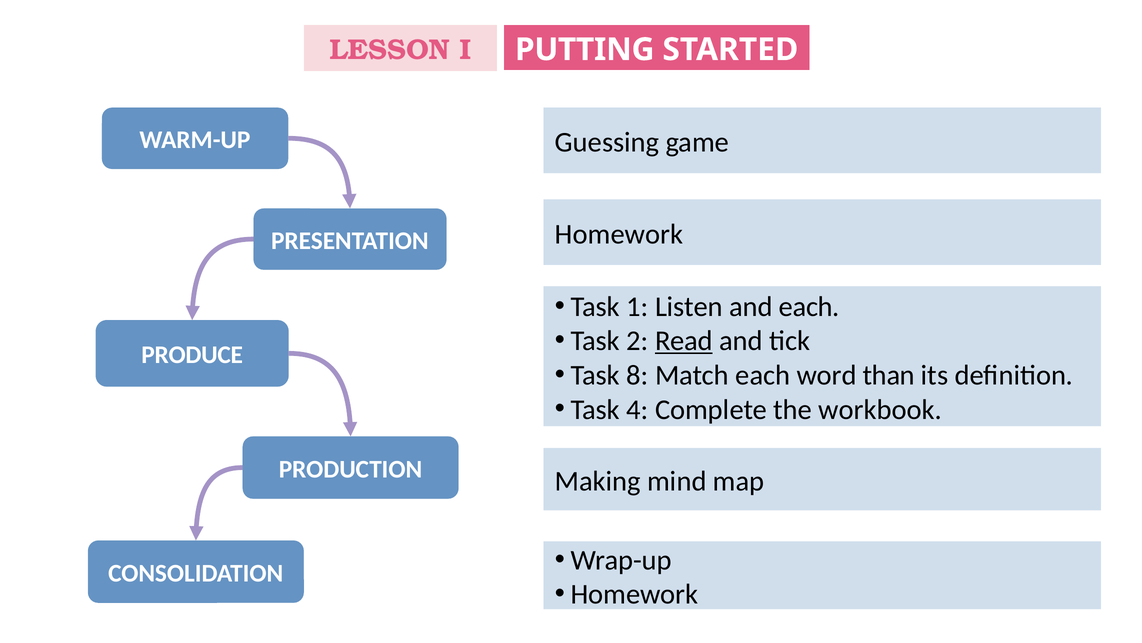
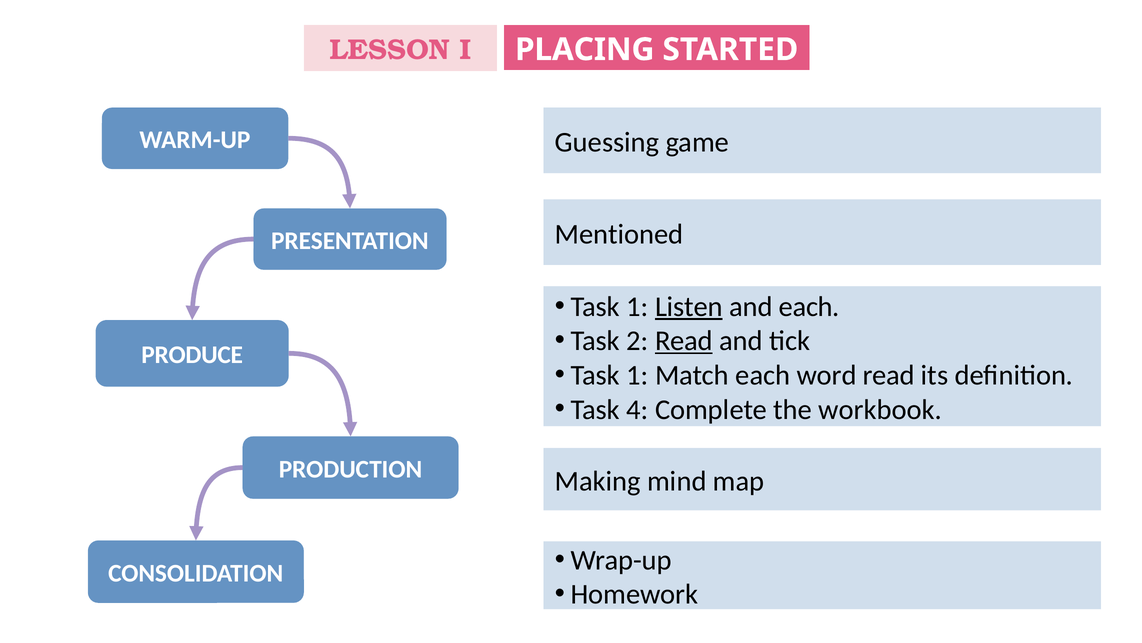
PUTTING: PUTTING -> PLACING (585, 50)
Homework: Homework -> Mentioned (619, 234)
Listen underline: none -> present (689, 306)
8: 8 -> 1 (637, 375)
word than: than -> read (889, 375)
